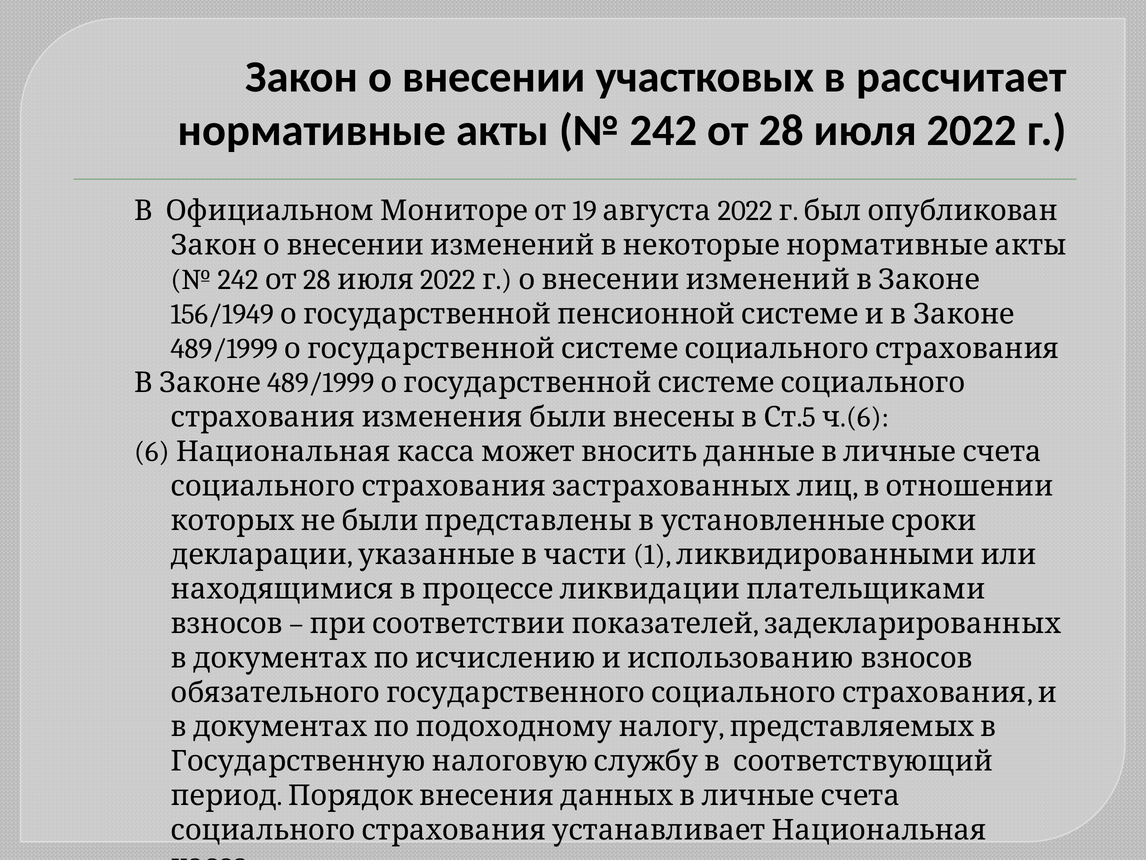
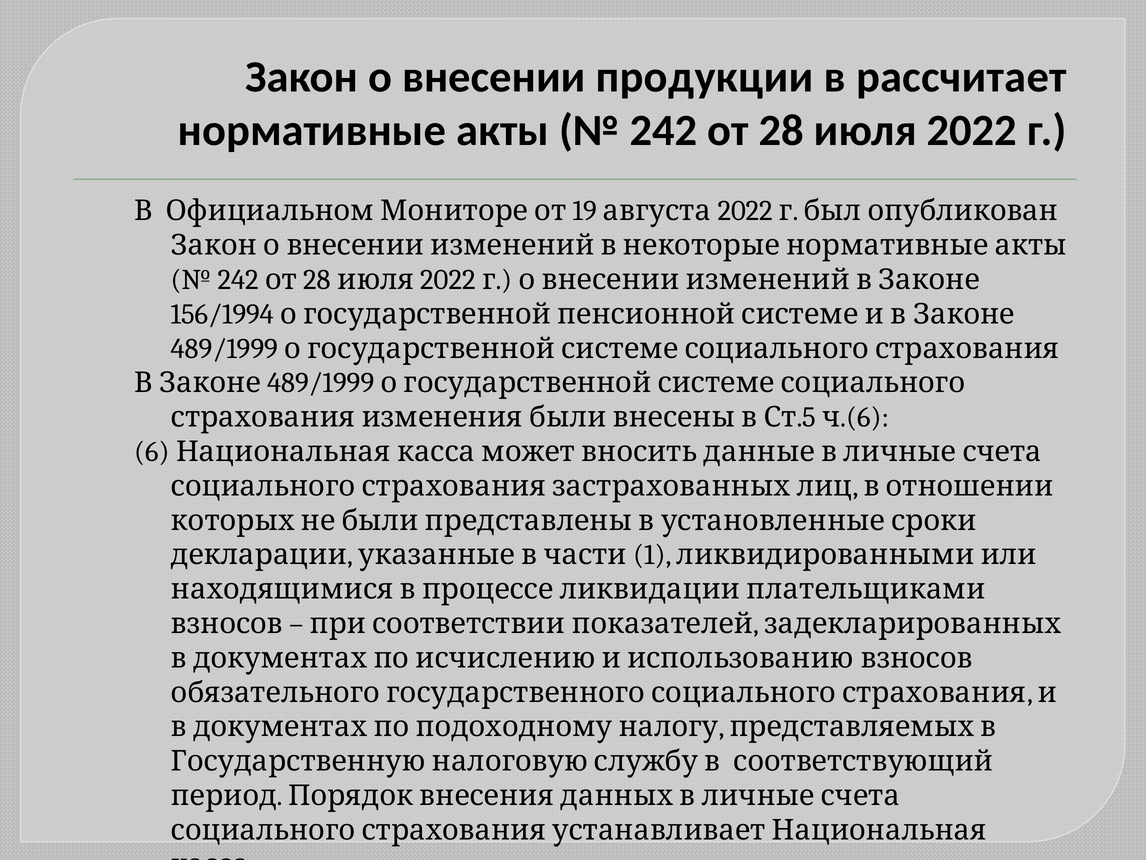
участковых: участковых -> продукции (705, 77)
156/1949: 156/1949 -> 156/1994 (222, 314)
